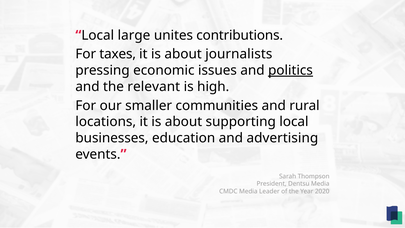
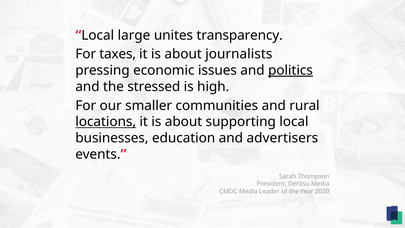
contributions: contributions -> transparency (240, 35)
relevant: relevant -> stressed (154, 87)
locations underline: none -> present (106, 122)
advertising: advertising -> advertisers (282, 138)
